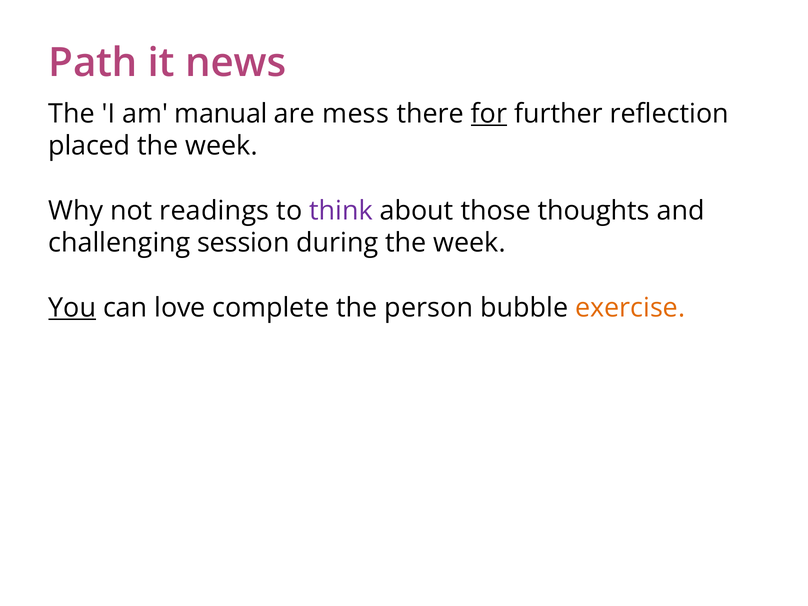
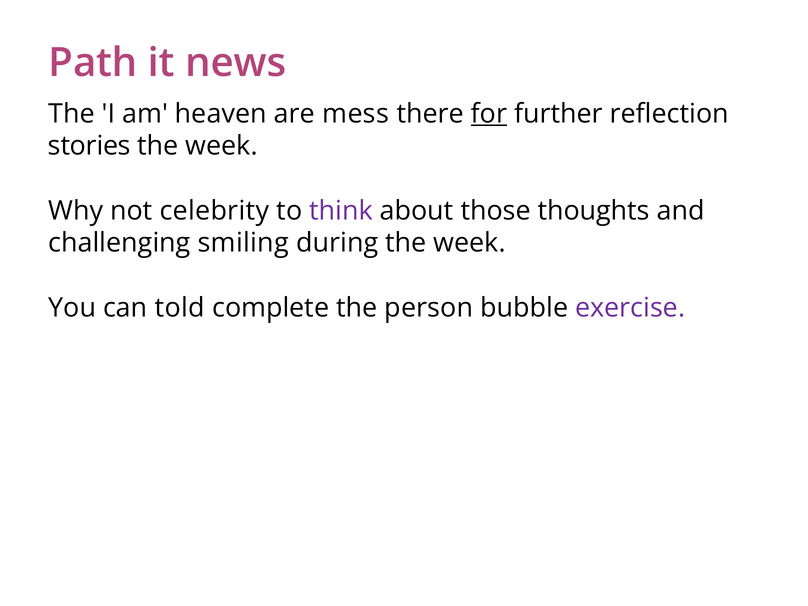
manual: manual -> heaven (221, 114)
placed: placed -> stories (89, 146)
readings: readings -> celebrity (214, 211)
session: session -> smiling (243, 243)
You underline: present -> none (72, 308)
love: love -> told (180, 308)
exercise colour: orange -> purple (630, 308)
